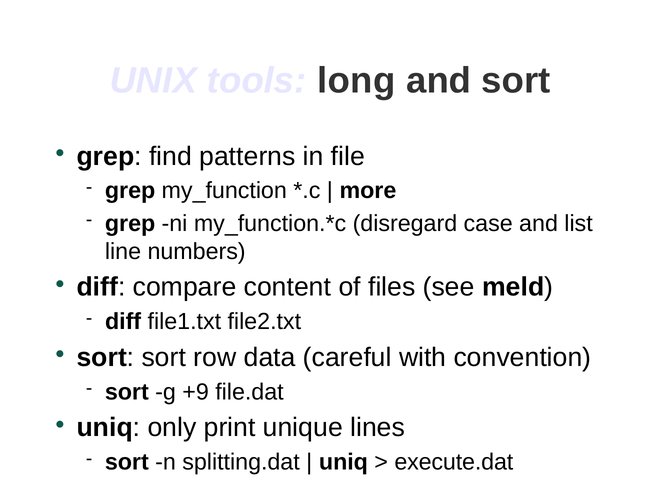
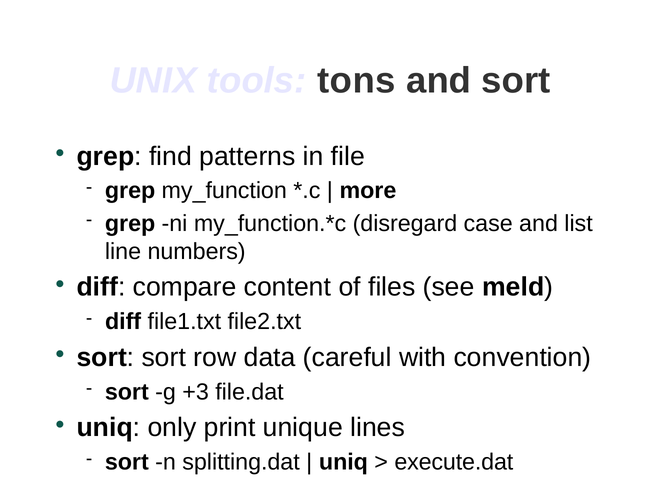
long: long -> tons (356, 81)
+9: +9 -> +3 (196, 392)
